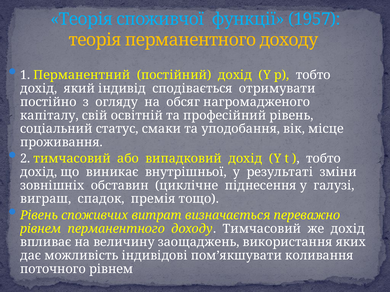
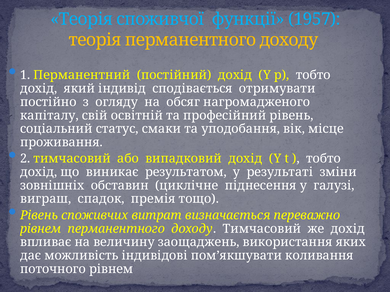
внутрішньої: внутрішньої -> результатом (186, 172)
